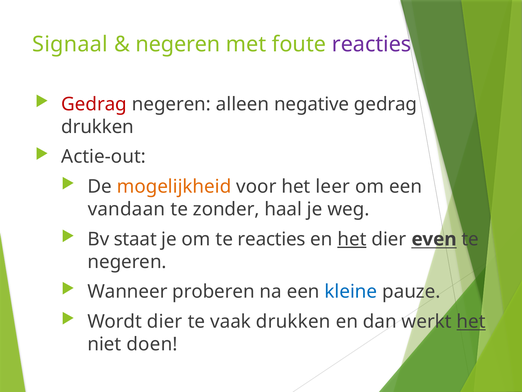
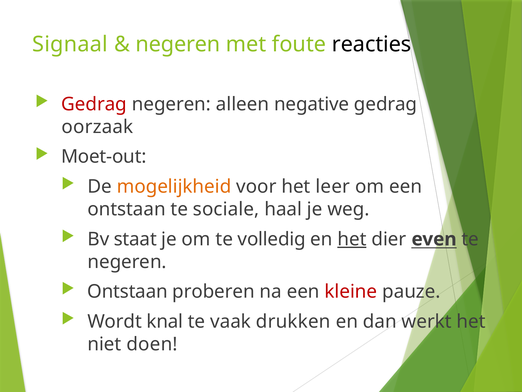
reacties colour: purple -> black (372, 44)
drukken: drukken -> oorzaak (97, 127)
Actie-out: Actie-out -> Moet-out (104, 157)
vandaan: vandaan -> ontstaan (127, 209)
zonder: zonder -> sociale (226, 209)
te reacties: reacties -> volledig (272, 239)
Wanneer: Wanneer -> Ontstaan (128, 291)
kleine colour: blue -> red (351, 291)
Wordt dier: dier -> knal (165, 321)
het underline: present -> none (471, 321)
